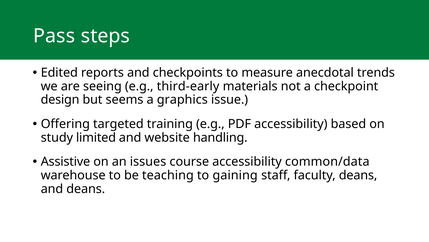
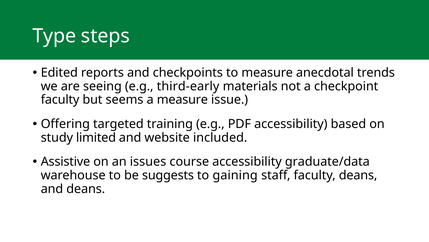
Pass: Pass -> Type (54, 36)
design: design -> faculty (60, 99)
a graphics: graphics -> measure (182, 99)
handling: handling -> included (220, 137)
common/data: common/data -> graduate/data (327, 161)
teaching: teaching -> suggests (168, 175)
